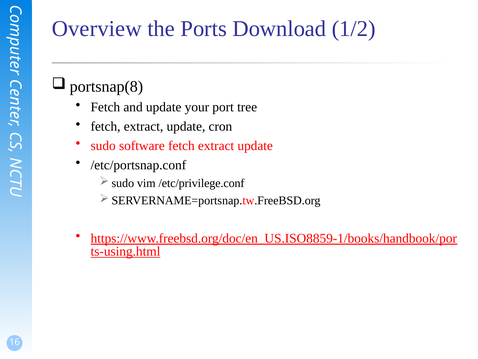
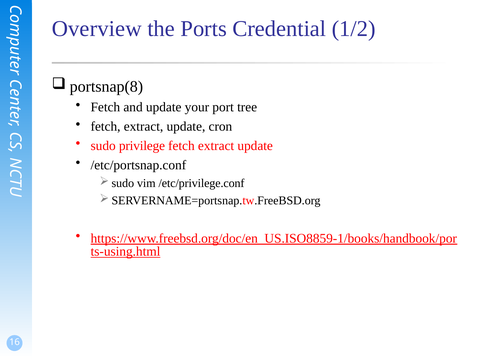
Download: Download -> Credential (279, 29)
software: software -> privilege (142, 146)
